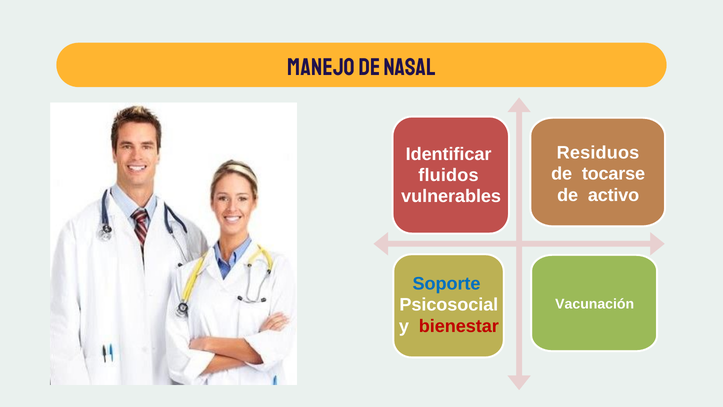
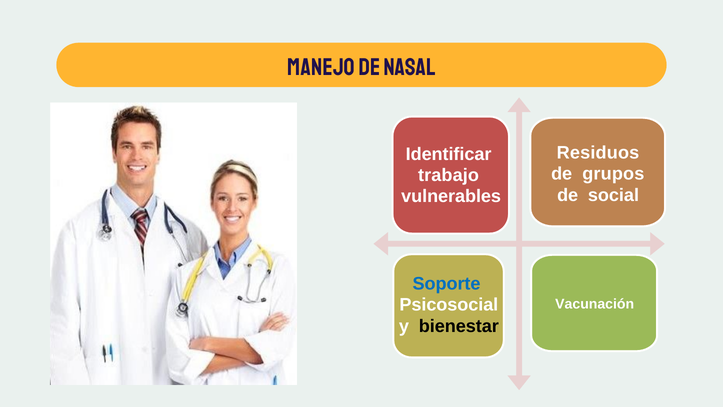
tocarse: tocarse -> grupos (613, 174)
fluidos: fluidos -> trabajo (448, 175)
activo: activo -> social (613, 195)
bienestar colour: red -> black (459, 326)
